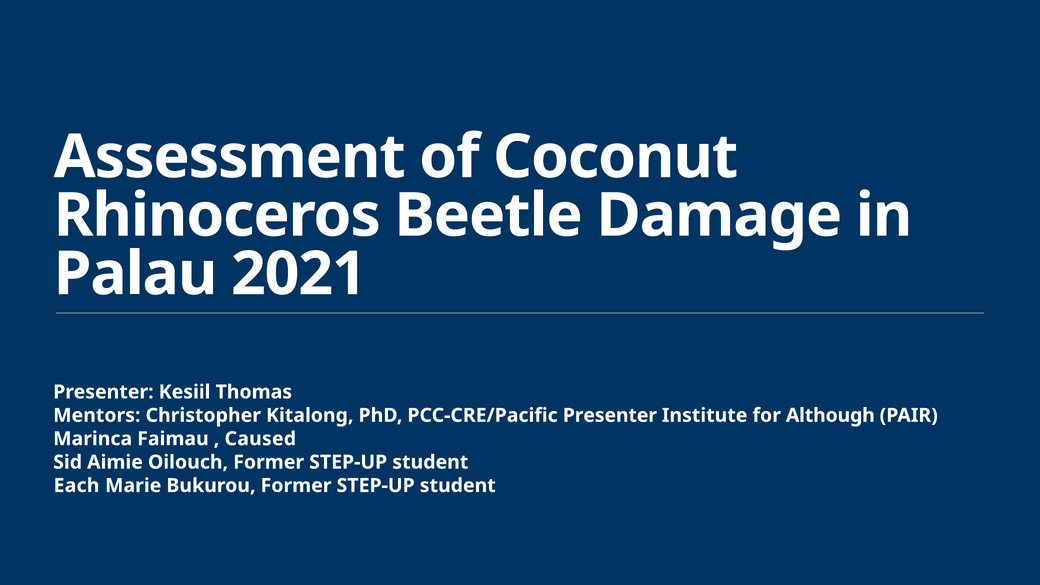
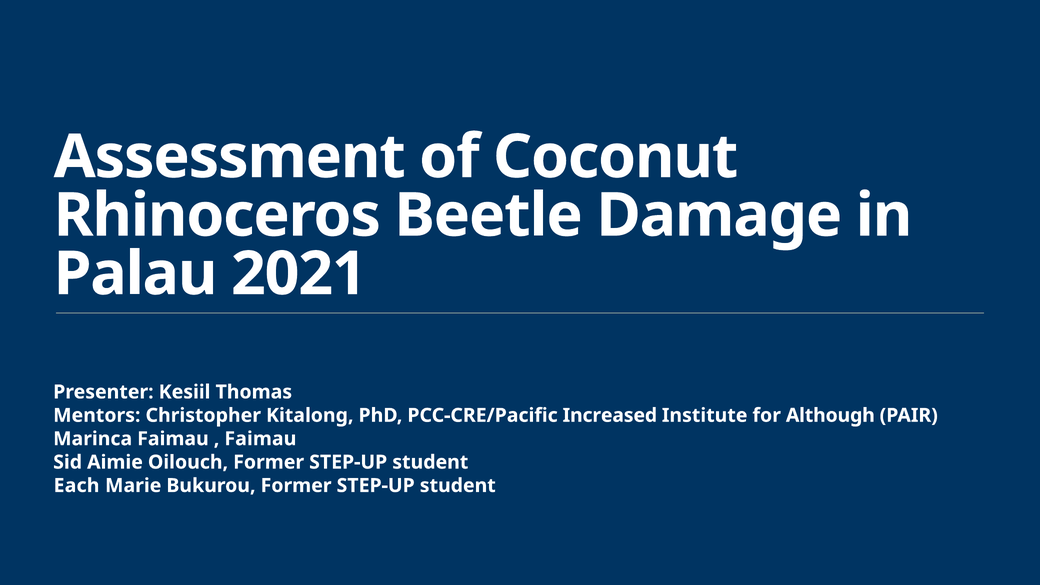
PCC-CRE/Pacific Presenter: Presenter -> Increased (610, 415)
Caused: Caused -> Faimau (260, 439)
